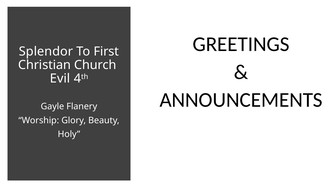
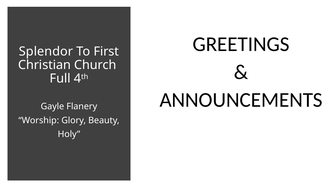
Evil: Evil -> Full (60, 79)
